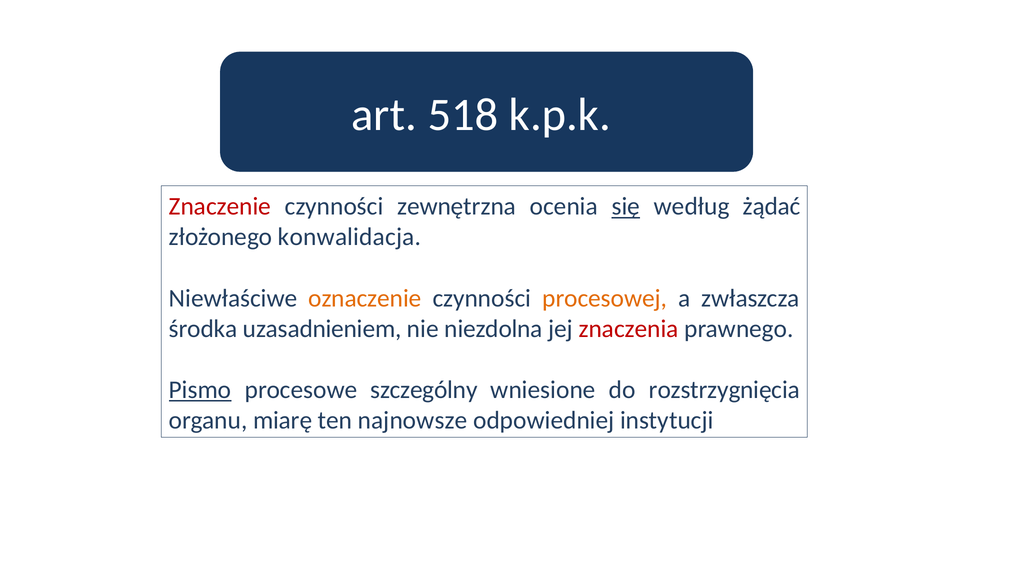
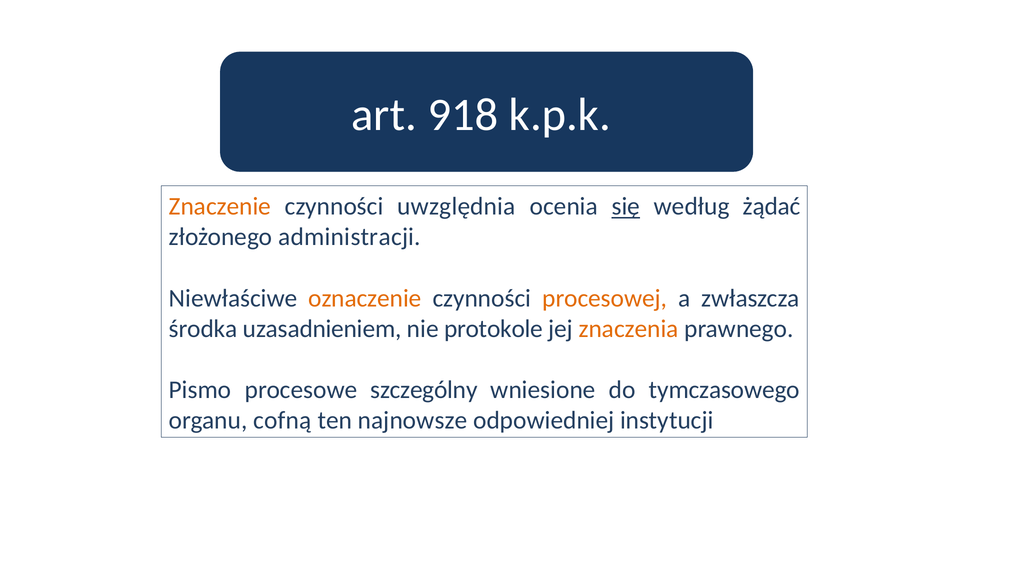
518: 518 -> 918 (463, 115)
Znaczenie colour: red -> orange (220, 207)
zewnętrzna: zewnętrzna -> uwzględnia (456, 207)
konwalidacja: konwalidacja -> administracji (350, 237)
niezdolna: niezdolna -> protokole (494, 329)
znaczenia colour: red -> orange (629, 329)
Pismo underline: present -> none (200, 390)
rozstrzygnięcia: rozstrzygnięcia -> tymczasowego (724, 390)
miarę: miarę -> cofną (282, 420)
